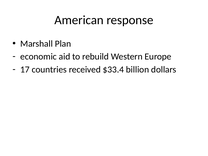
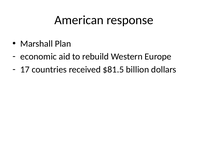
$33.4: $33.4 -> $81.5 (113, 70)
